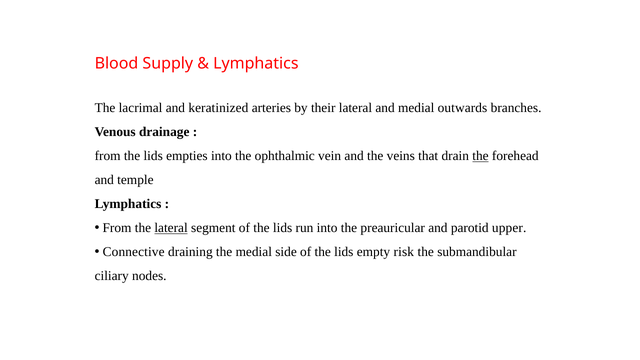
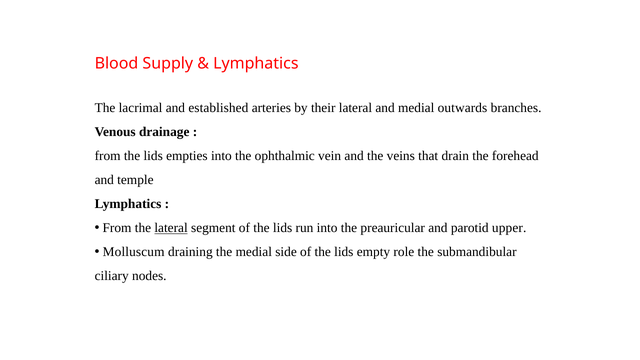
keratinized: keratinized -> established (218, 108)
the underline: present -> none (480, 156)
Connective: Connective -> Molluscum (134, 252)
risk: risk -> role (404, 252)
